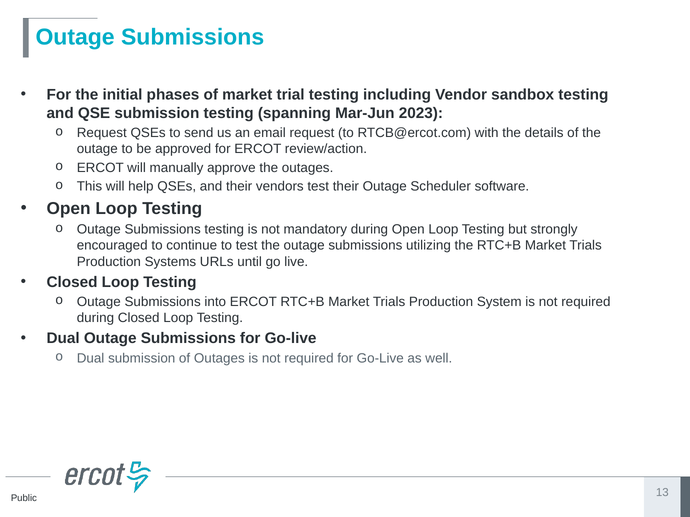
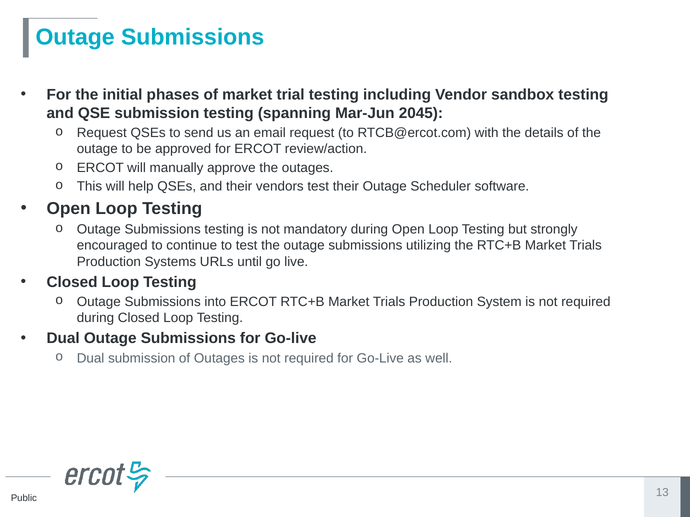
2023: 2023 -> 2045 (421, 113)
